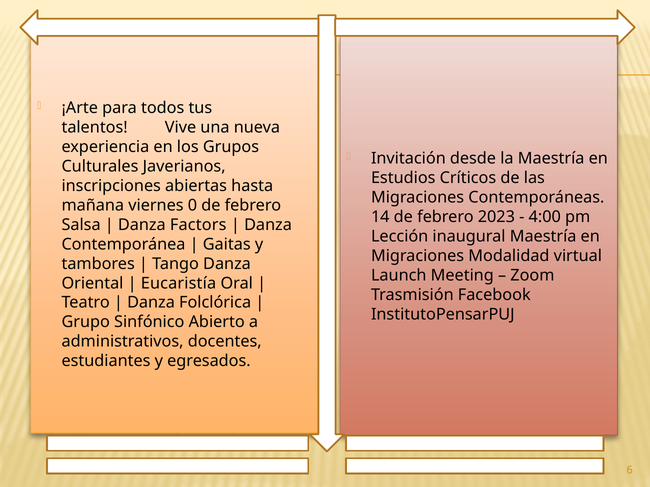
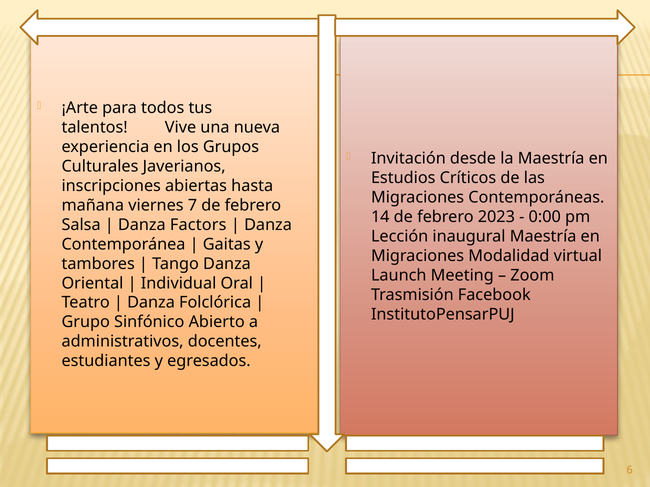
0: 0 -> 7 (192, 205)
4:00: 4:00 -> 0:00 (545, 217)
Eucaristía: Eucaristía -> Individual (179, 283)
